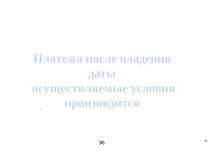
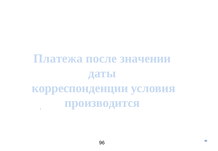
владения: владения -> значении (145, 59)
осуществляемые: осуществляемые -> корреспонденции (80, 88)
